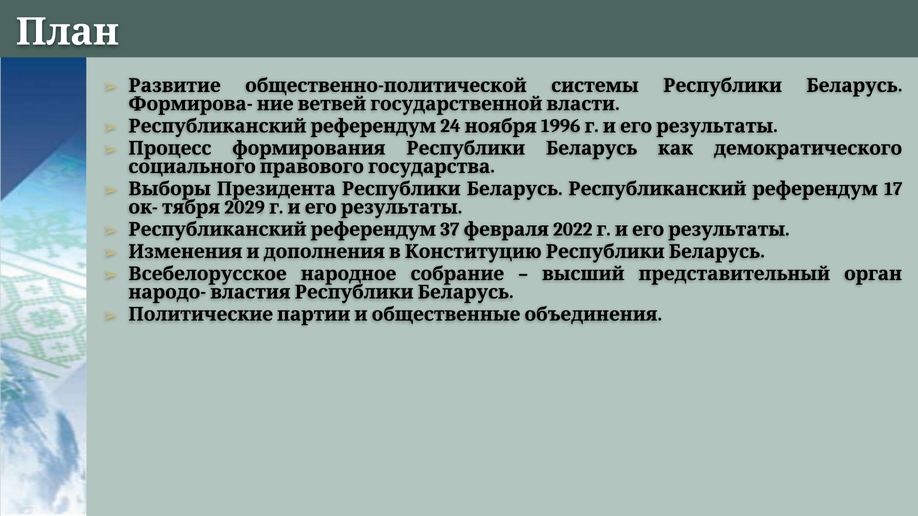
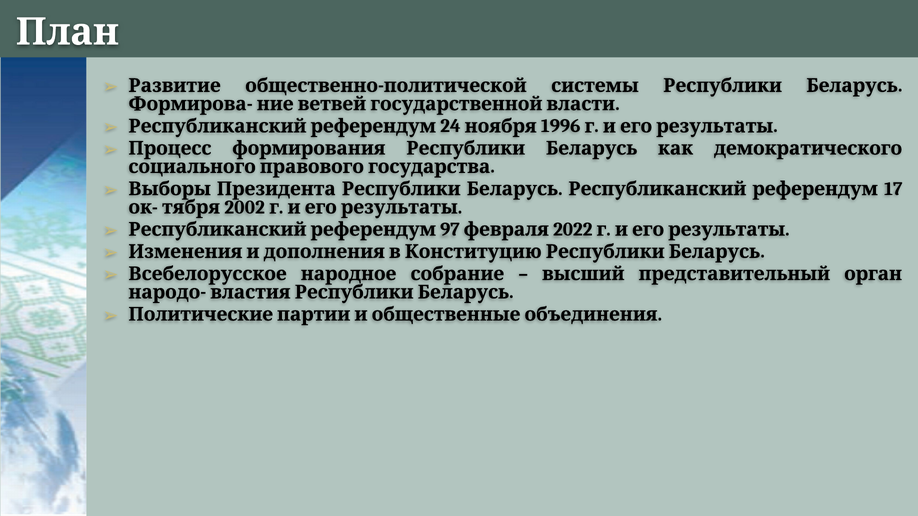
2029: 2029 -> 2002 (245, 207)
37: 37 -> 97 (450, 230)
